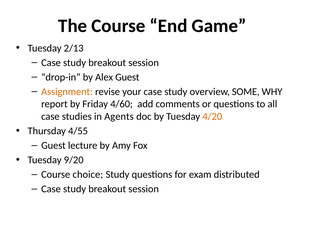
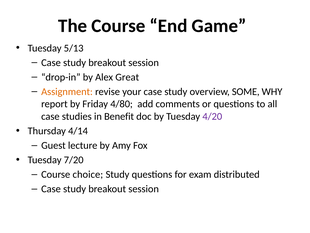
2/13: 2/13 -> 5/13 (74, 48)
Alex Guest: Guest -> Great (127, 77)
4/60: 4/60 -> 4/80 (122, 104)
Agents: Agents -> Benefit (119, 116)
4/20 colour: orange -> purple (212, 116)
4/55: 4/55 -> 4/14 (78, 131)
9/20: 9/20 -> 7/20 (74, 160)
